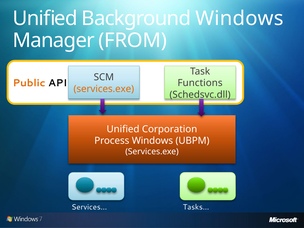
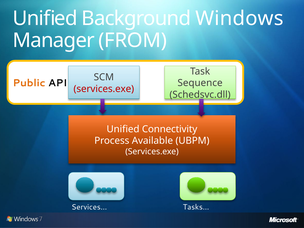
Functions: Functions -> Sequence (200, 83)
services.exe colour: orange -> red (104, 89)
Corporation: Corporation -> Connectivity (170, 129)
Process Windows: Windows -> Available (152, 141)
